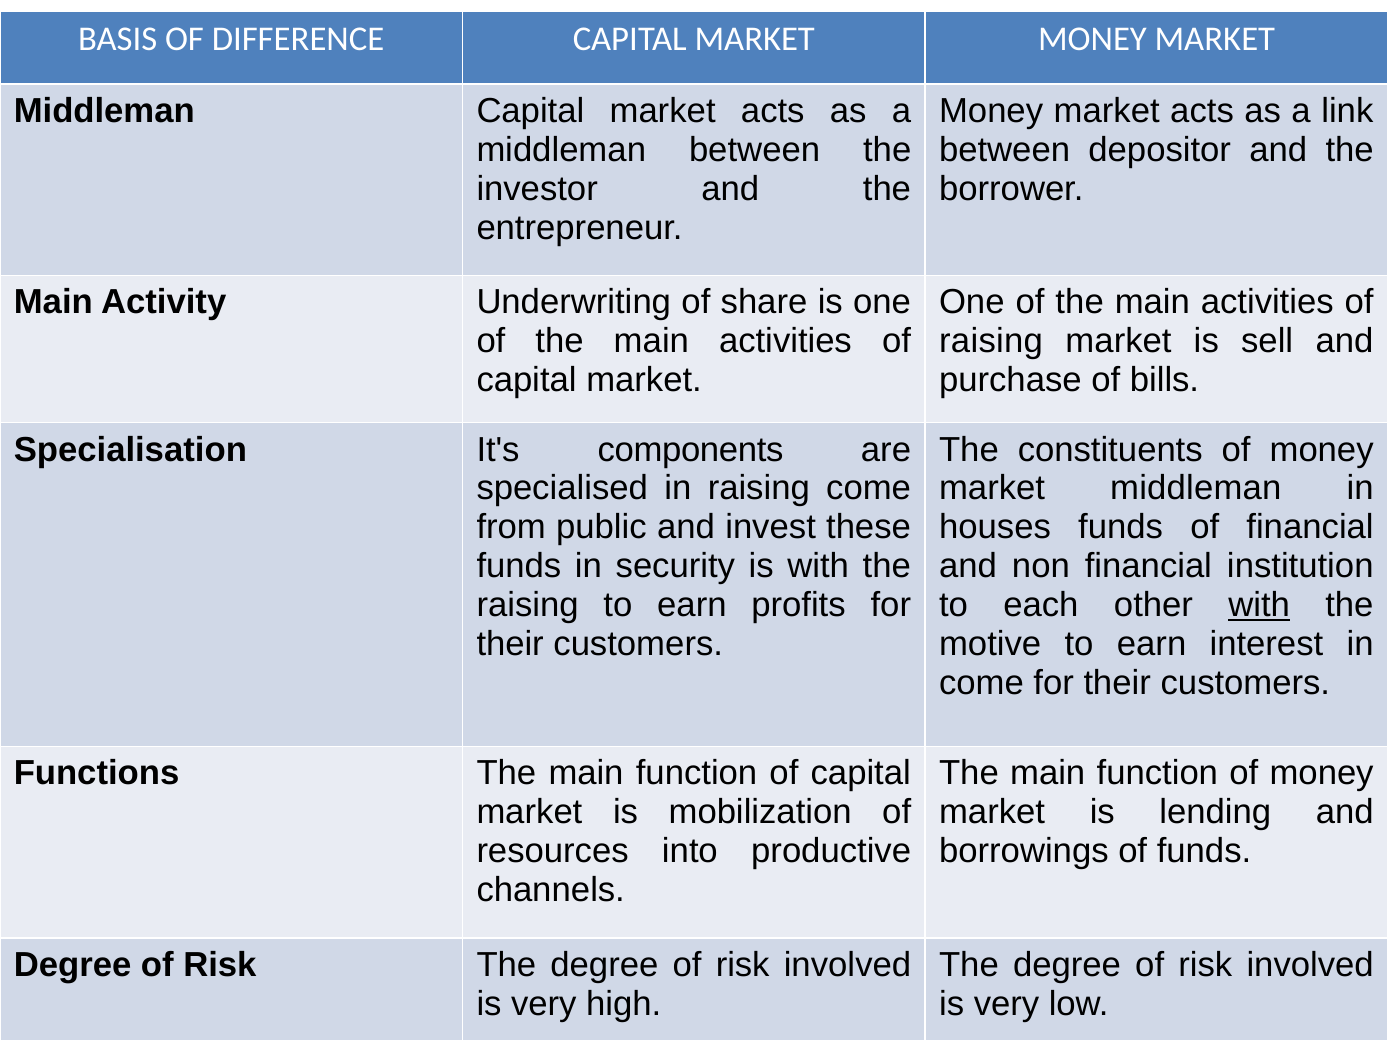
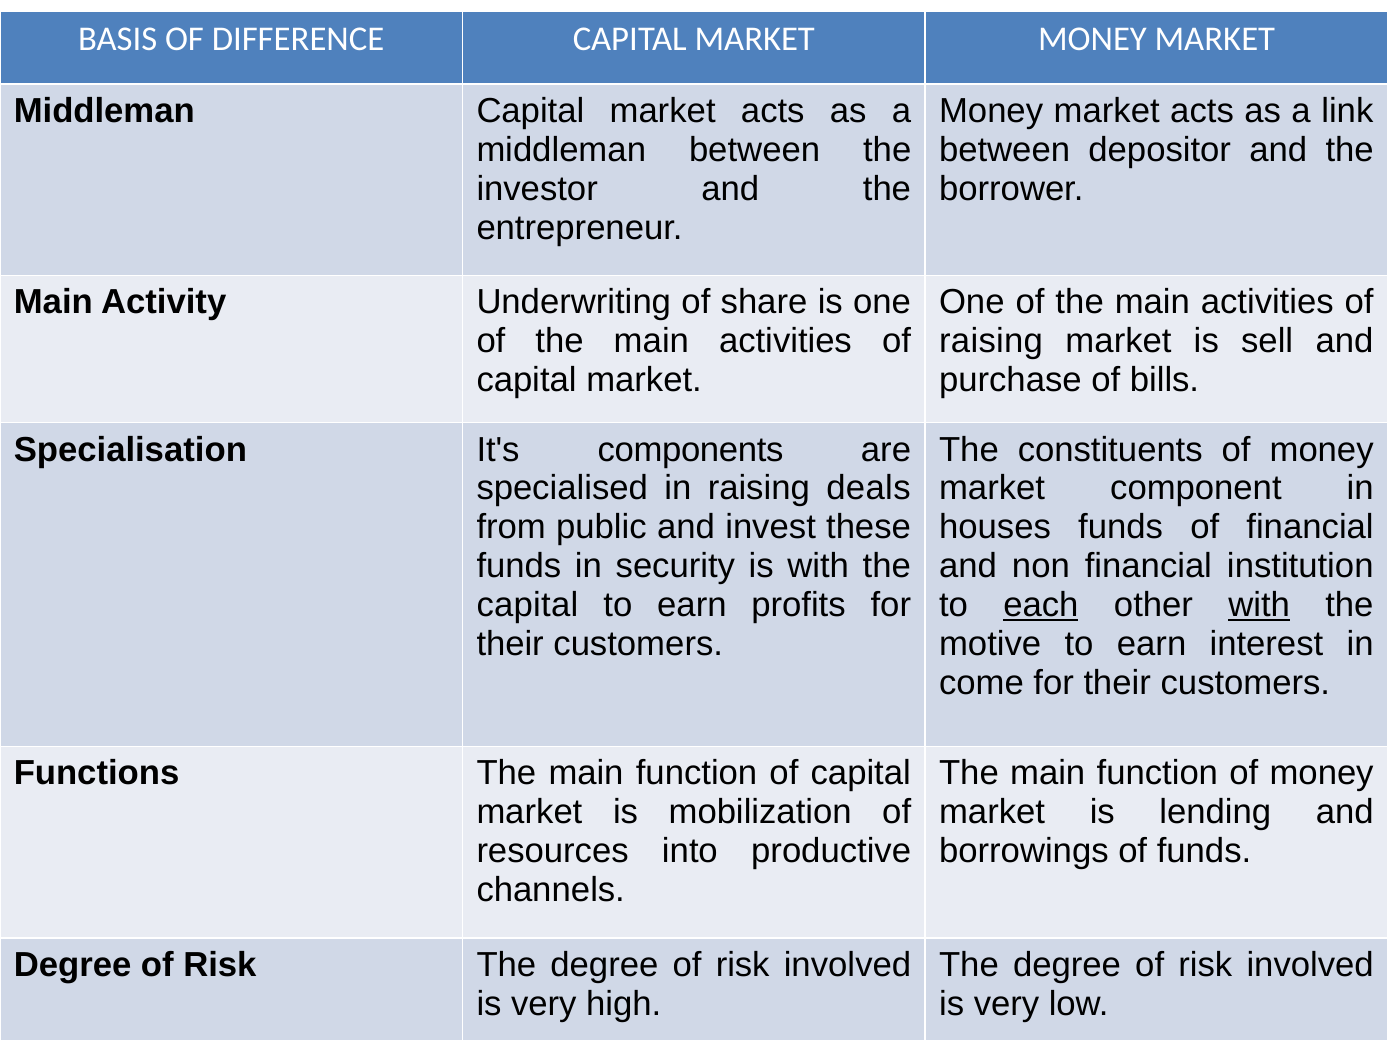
raising come: come -> deals (868, 488)
middleman: middleman -> component (1196, 488)
raising: raising -> capital (527, 605)
each underline: none -> present (1041, 605)
